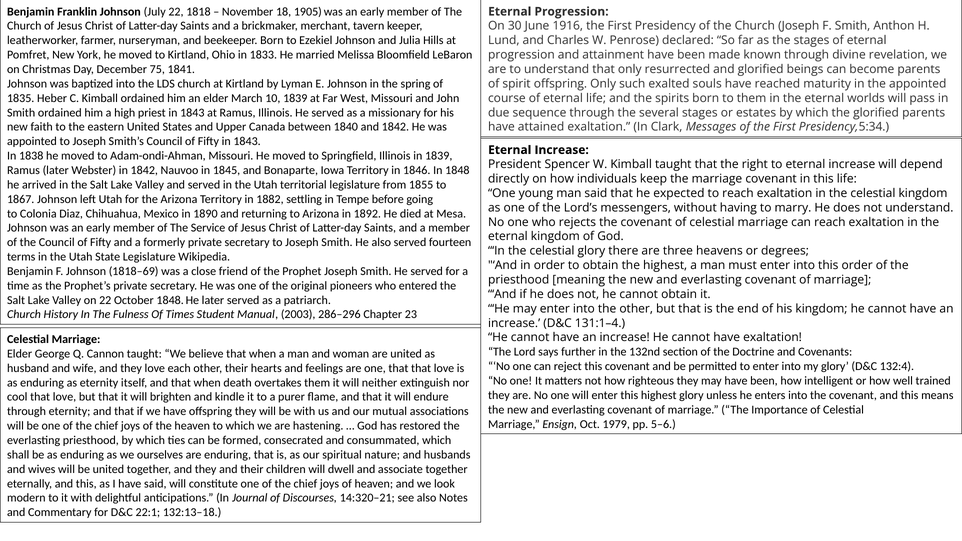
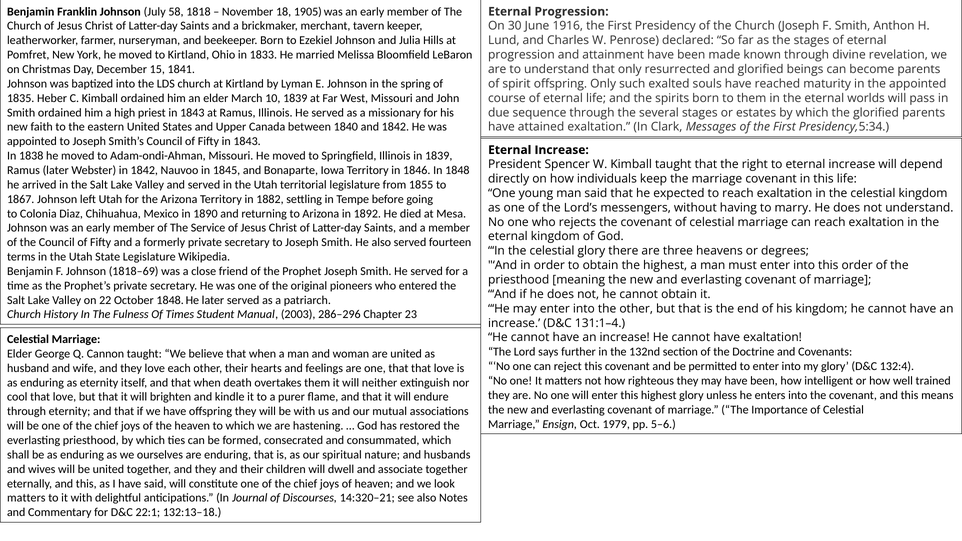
July 22: 22 -> 58 (176, 12)
75: 75 -> 15 (157, 69)
modern: modern -> matters (26, 498)
